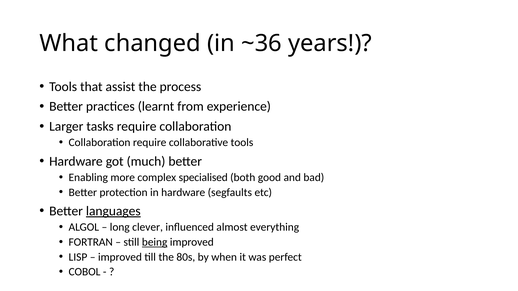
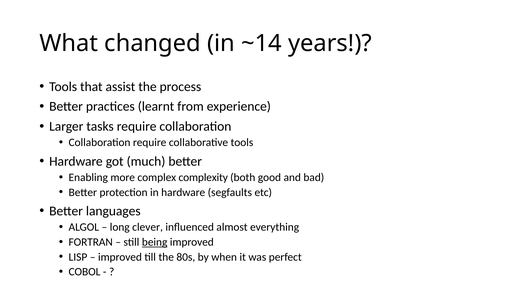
~36: ~36 -> ~14 (262, 44)
specialised: specialised -> complexity (203, 178)
languages underline: present -> none (113, 211)
